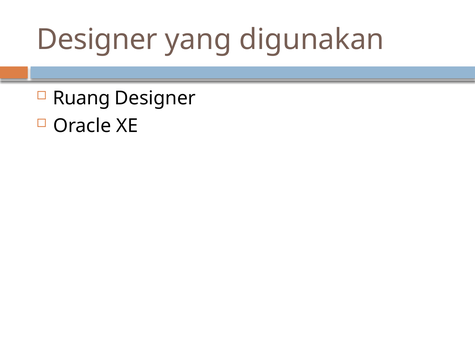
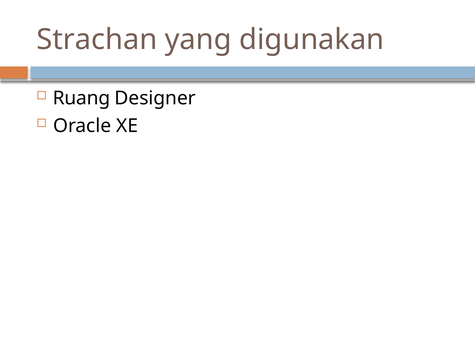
Designer: Designer -> Strachan (97, 40)
